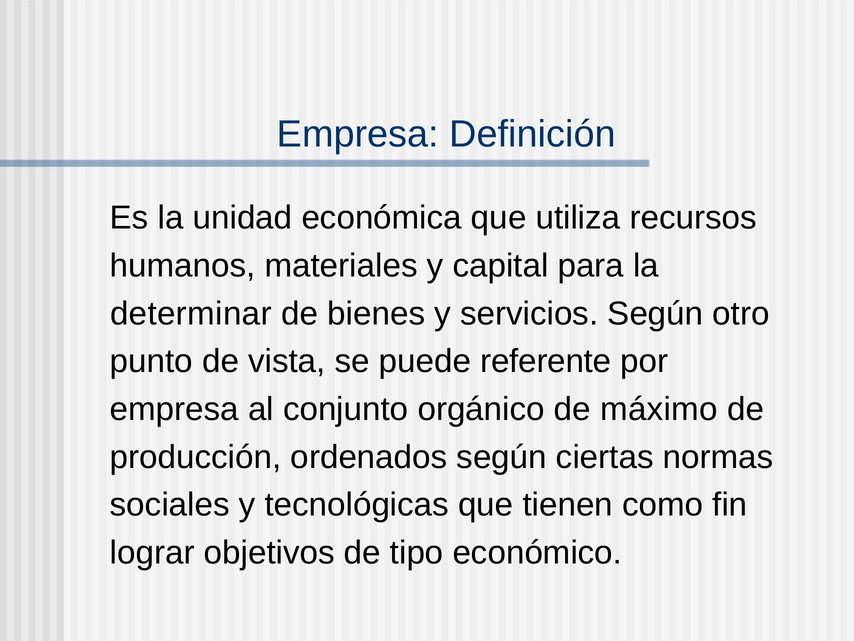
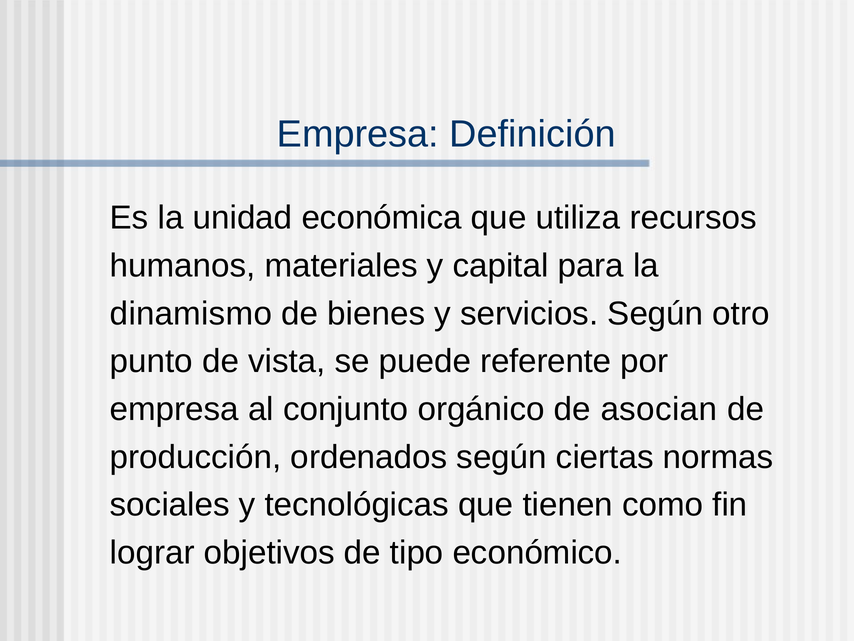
determinar: determinar -> dinamismo (191, 313)
máximo: máximo -> asocian (659, 409)
